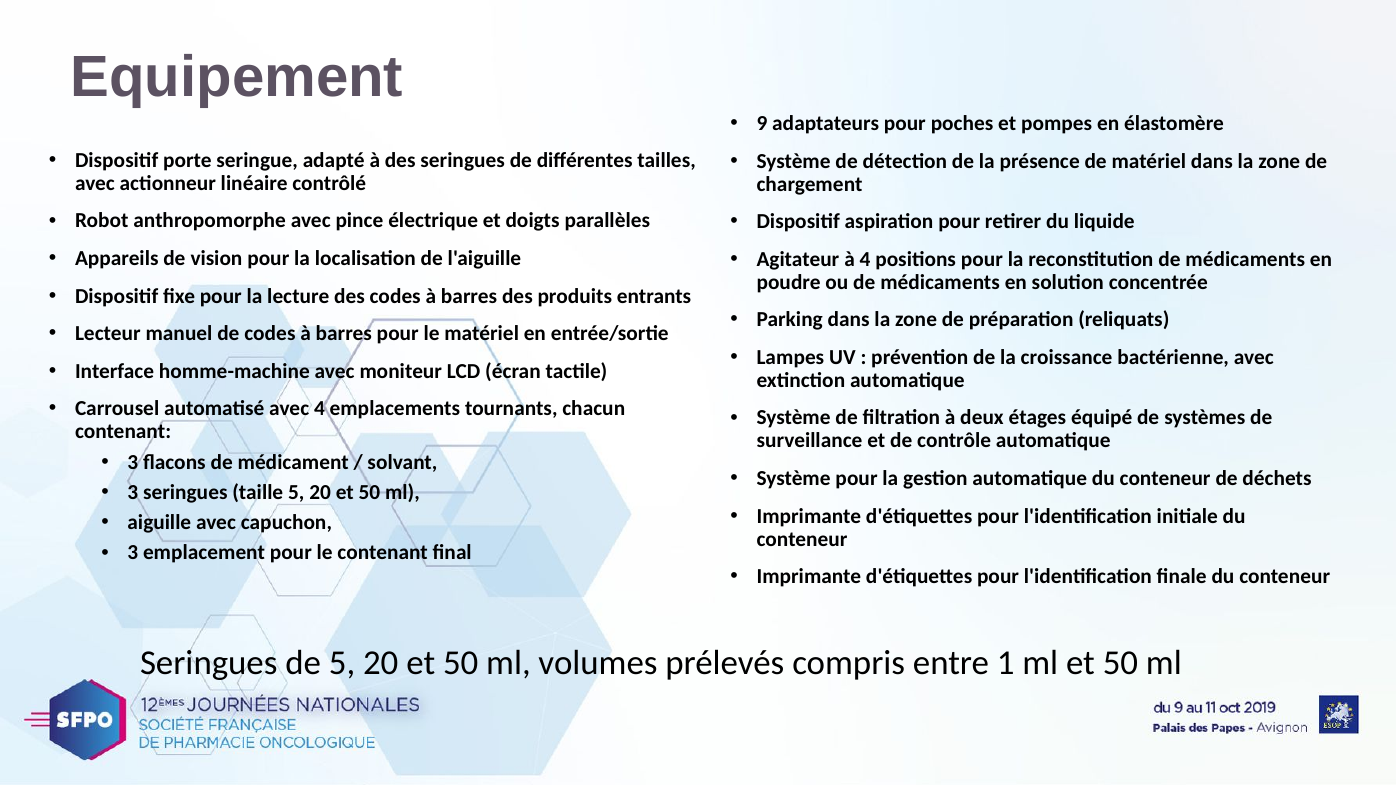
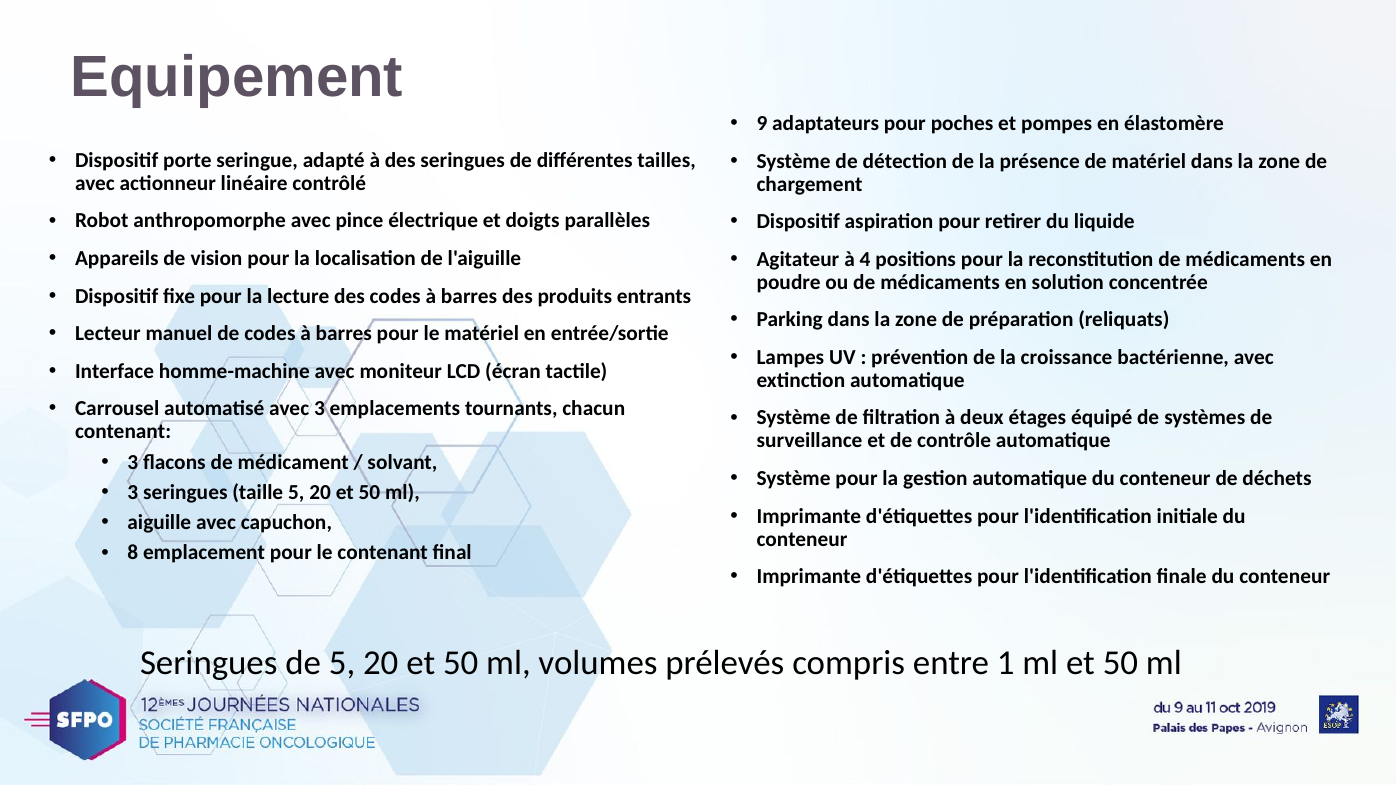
avec 4: 4 -> 3 (319, 409)
3: 3 -> 8 (133, 553)
